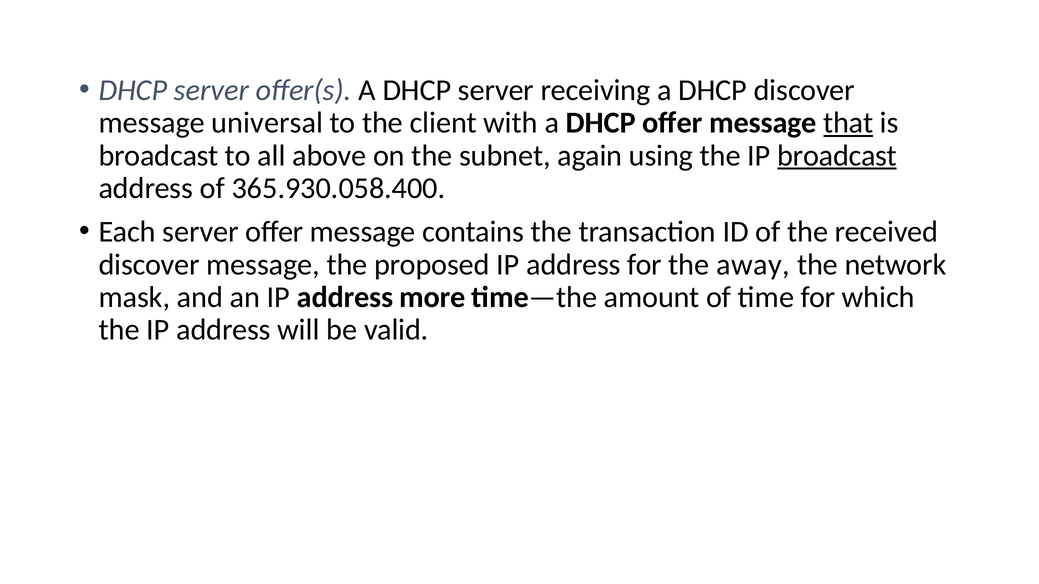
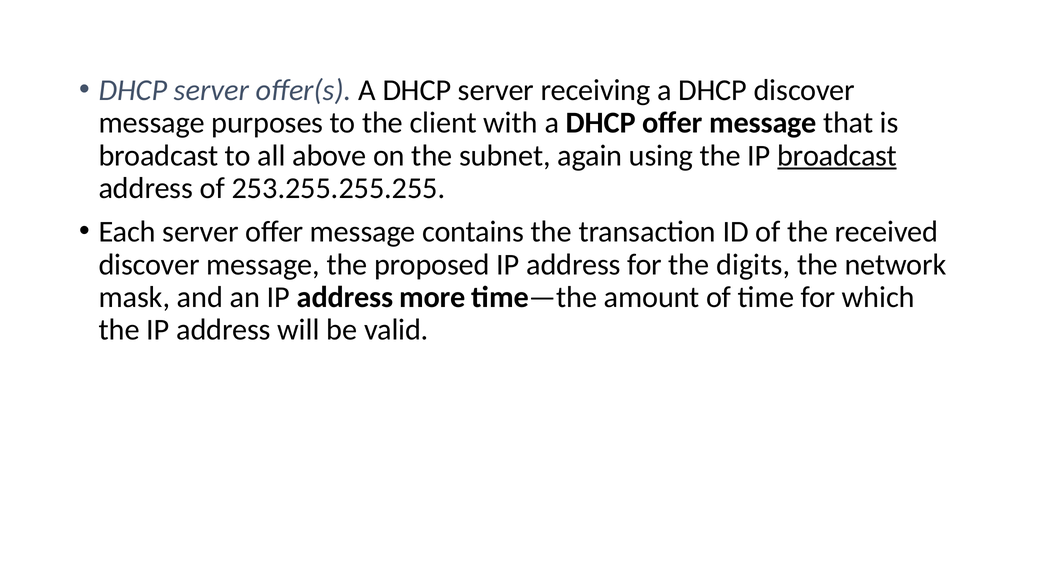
universal: universal -> purposes (267, 123)
that underline: present -> none (848, 123)
365.930.058.400: 365.930.058.400 -> 253.255.255.255 (339, 188)
away: away -> digits (753, 265)
